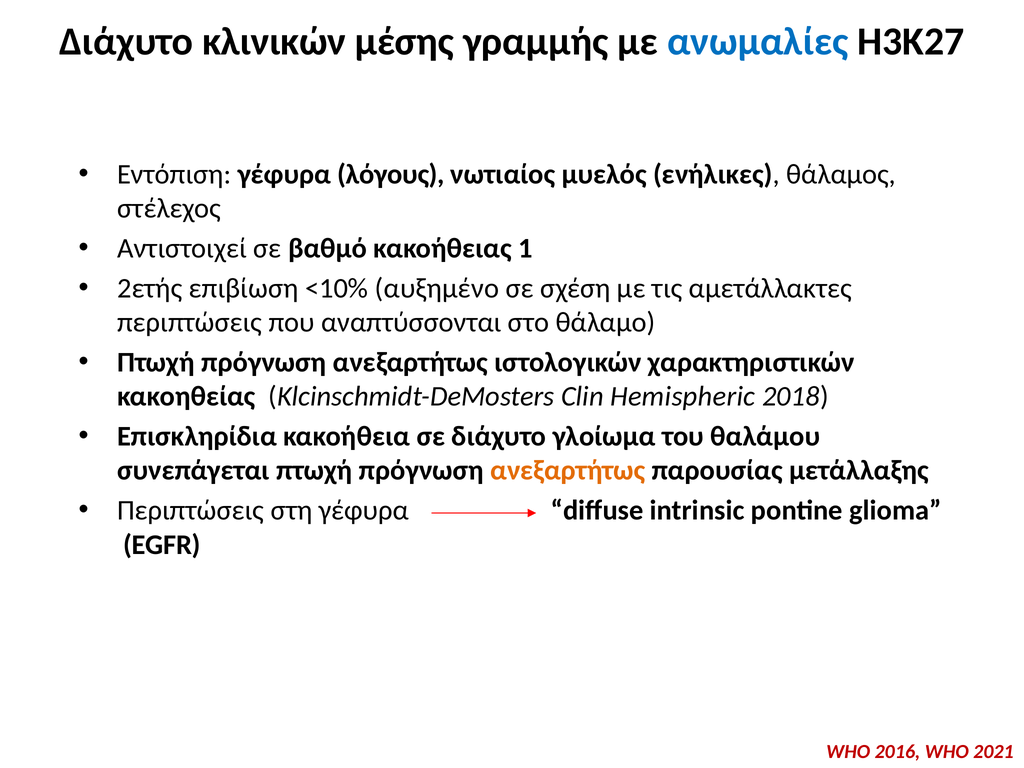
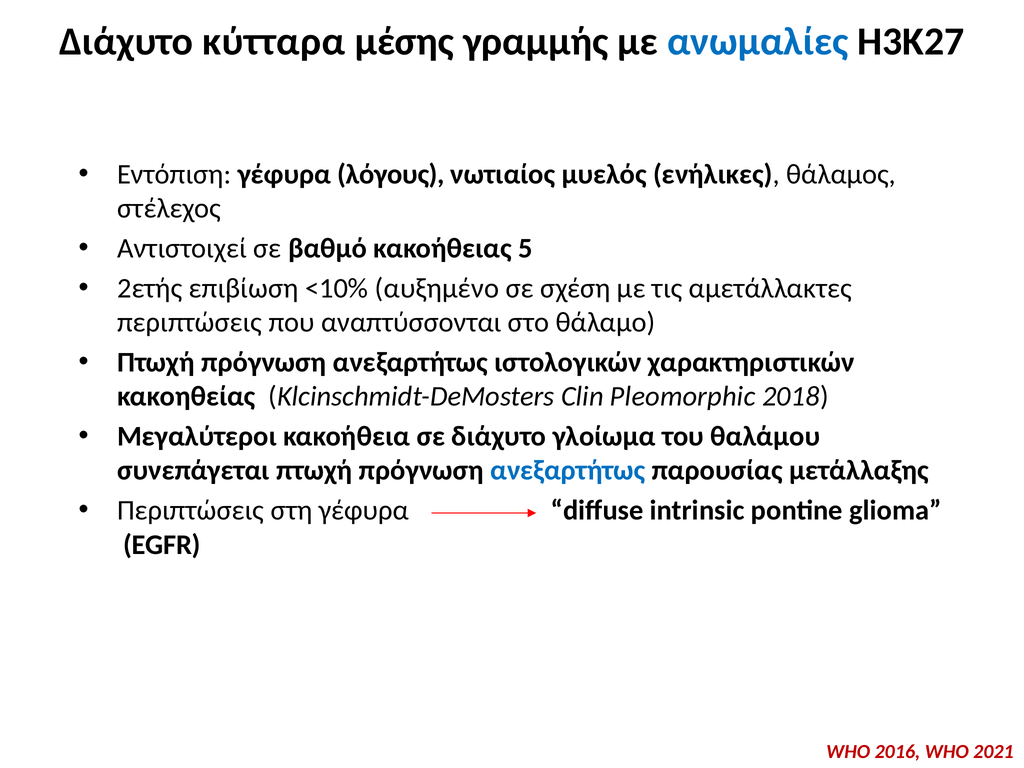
κλινικών: κλινικών -> κύτταρα (274, 42)
1: 1 -> 5 (526, 248)
Hemispheric: Hemispheric -> Pleomorphic (683, 397)
Επισκληρίδια: Επισκληρίδια -> Μεγαλύτεροι (197, 436)
ανεξαρτήτως colour: orange -> blue (568, 471)
